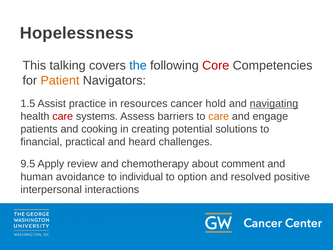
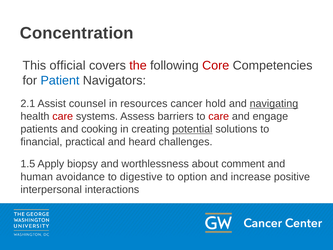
Hopelessness: Hopelessness -> Concentration (77, 33)
talking: talking -> official (68, 66)
the colour: blue -> red (138, 66)
Patient colour: orange -> blue (60, 81)
1.5: 1.5 -> 2.1 (28, 104)
practice: practice -> counsel (87, 104)
care colour: orange -> red (219, 116)
potential underline: none -> present (192, 129)
9.5: 9.5 -> 1.5 (28, 164)
review: review -> biopsy (82, 164)
chemotherapy: chemotherapy -> worthlessness (155, 164)
individual: individual -> digestive (141, 177)
resolved: resolved -> increase (251, 177)
